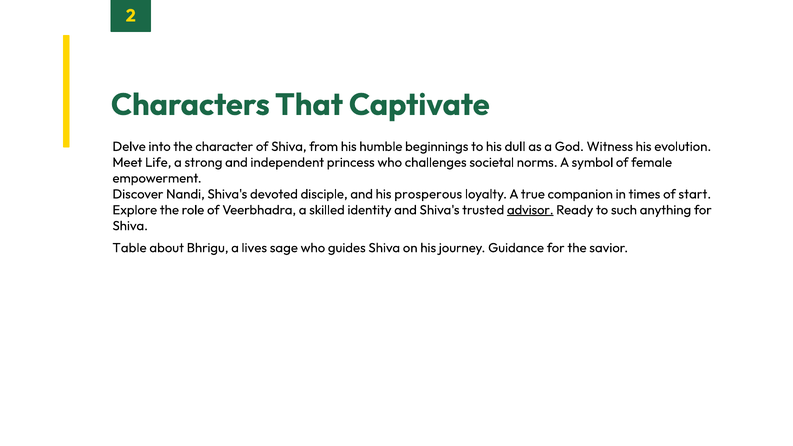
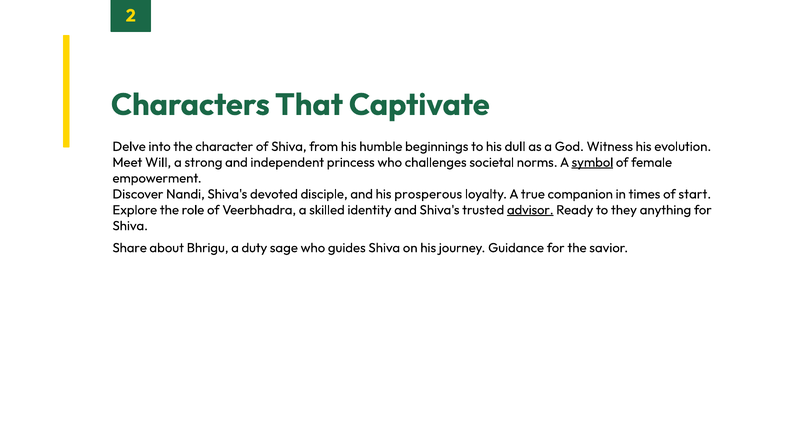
Life: Life -> Will (158, 162)
symbol underline: none -> present (592, 162)
such: such -> they (624, 210)
Table: Table -> Share (130, 248)
lives: lives -> duty (254, 248)
